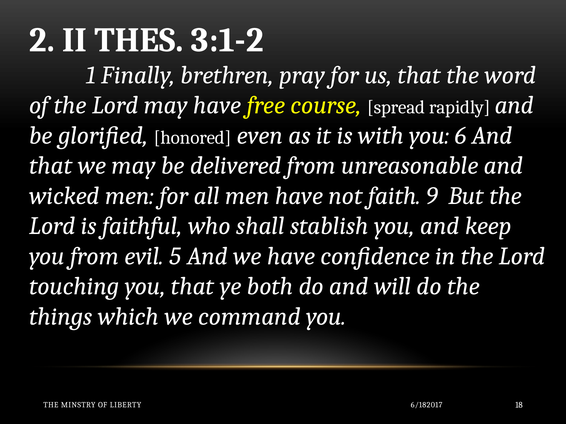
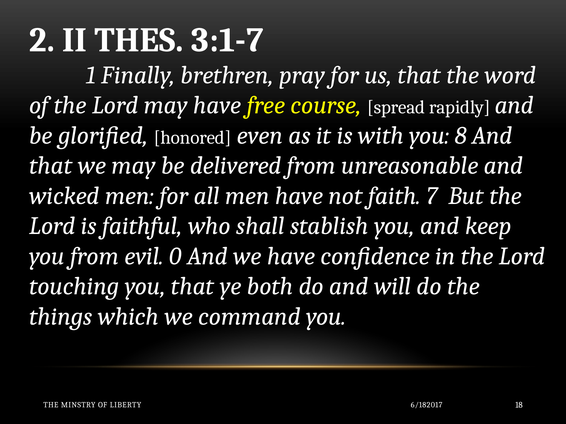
3:1-2: 3:1-2 -> 3:1-7 (227, 40)
6: 6 -> 8 (461, 136)
9: 9 -> 7 (432, 196)
5: 5 -> 0 (175, 256)
